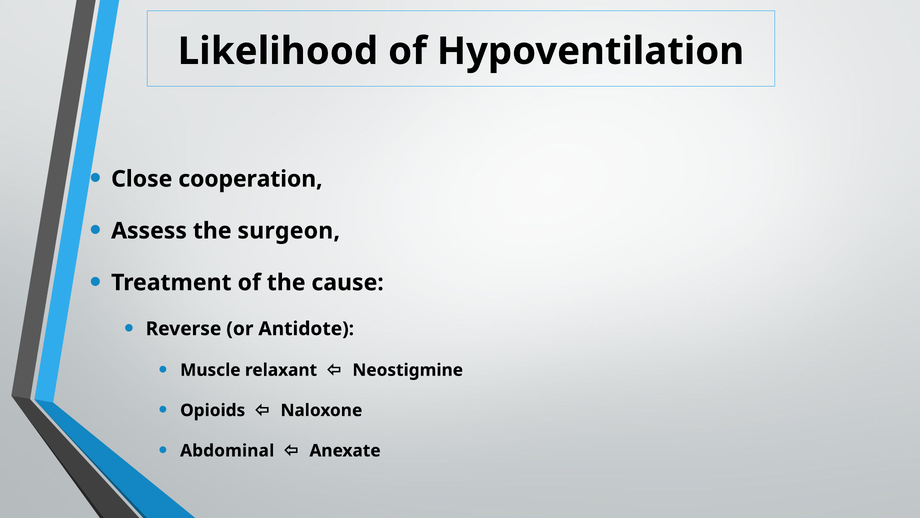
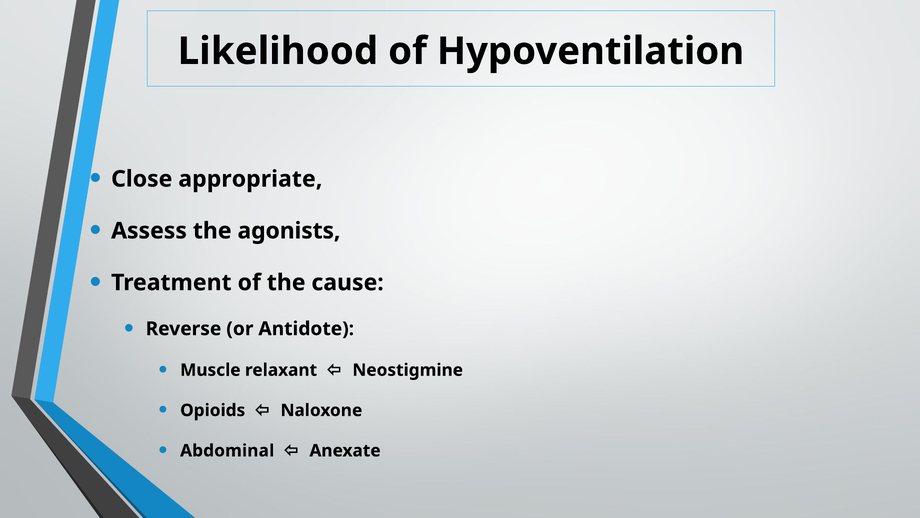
cooperation: cooperation -> appropriate (250, 179)
surgeon: surgeon -> agonists (289, 231)
